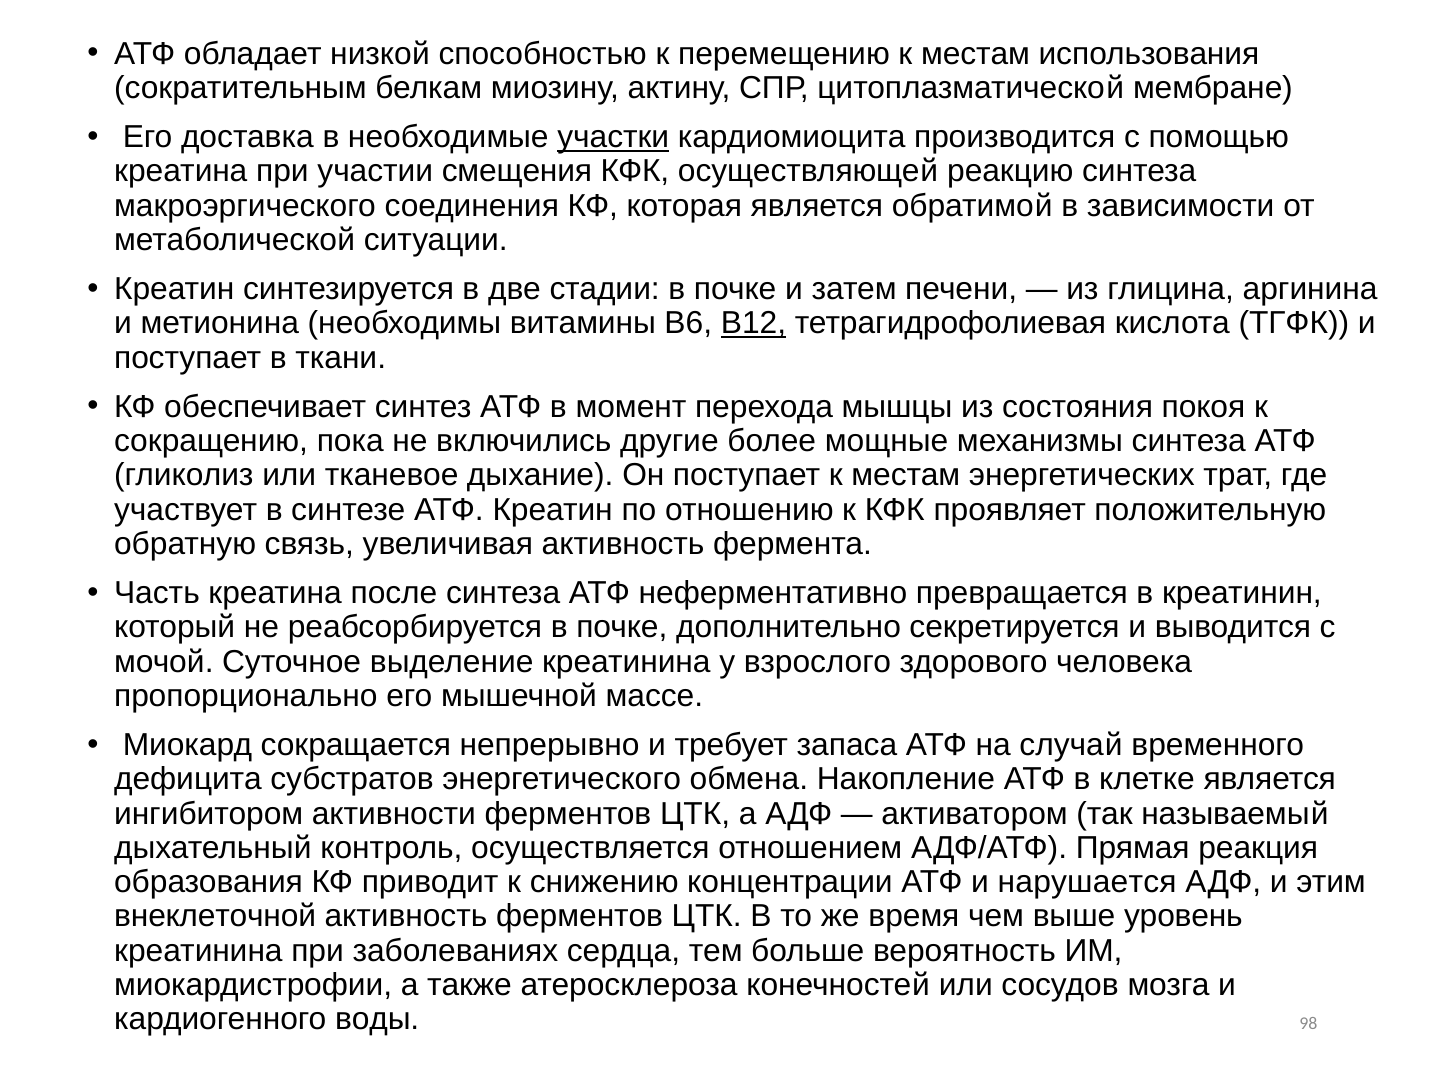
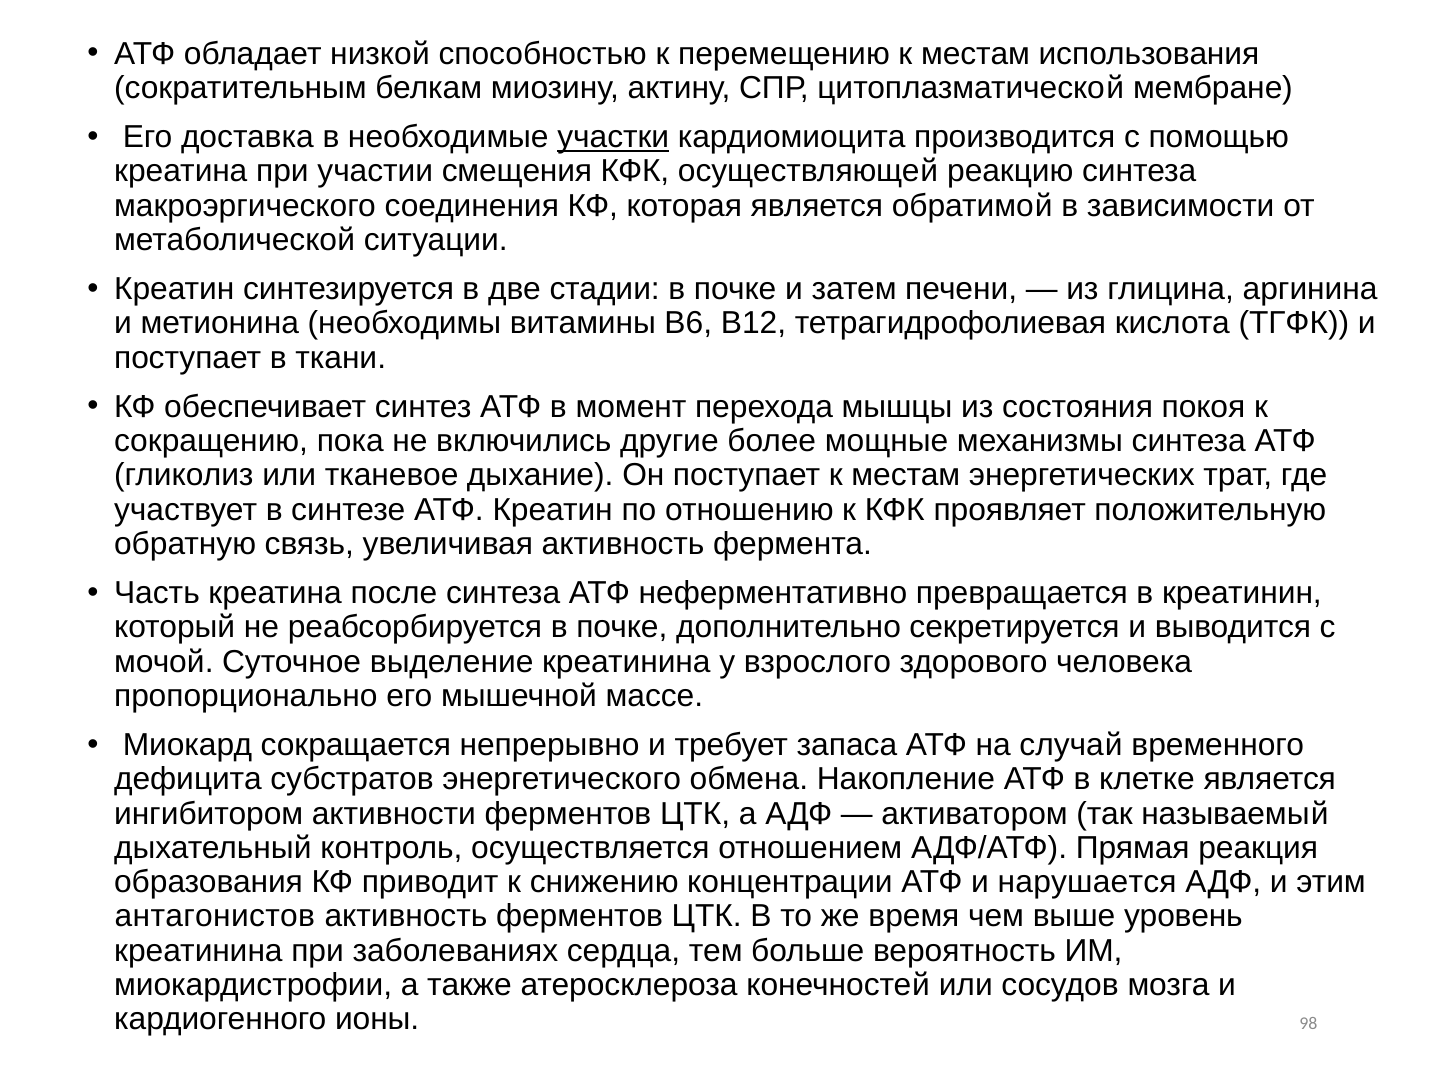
В12 underline: present -> none (753, 323)
внеклеточной: внеклеточной -> антагонистов (215, 917)
воды: воды -> ионы (377, 1020)
